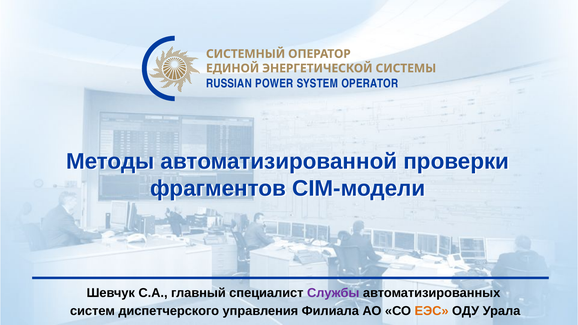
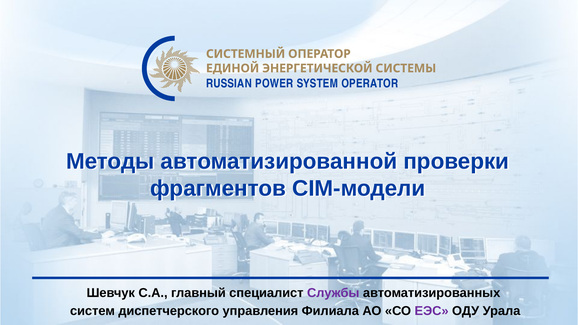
ЕЭС colour: orange -> purple (432, 311)
